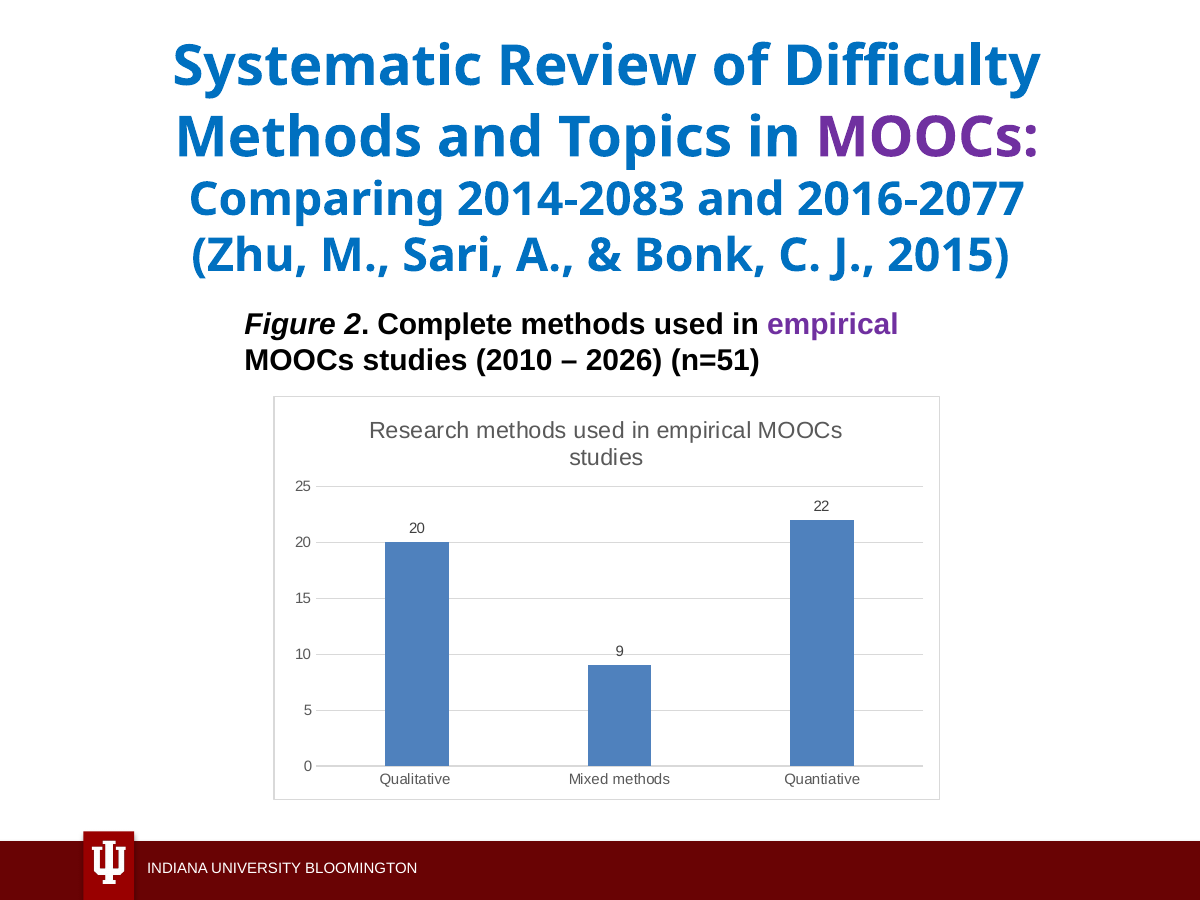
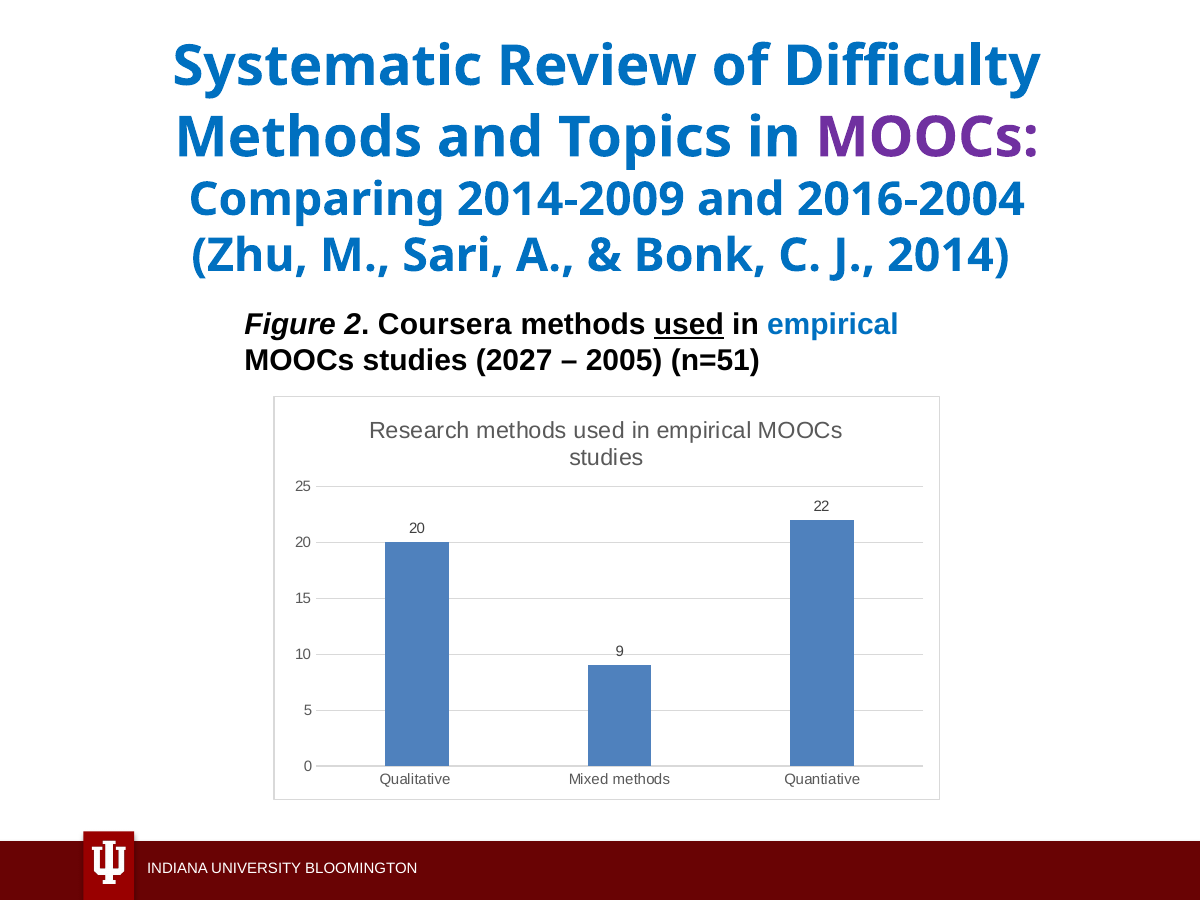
2014-2083: 2014-2083 -> 2014-2009 (571, 200)
2016-2077: 2016-2077 -> 2016-2004 (911, 200)
2015: 2015 -> 2014 (948, 256)
Complete: Complete -> Coursera (445, 325)
used underline: none -> present (689, 325)
empirical colour: purple -> blue (833, 325)
2010: 2010 -> 2027 (514, 361)
2026: 2026 -> 2005 (624, 361)
